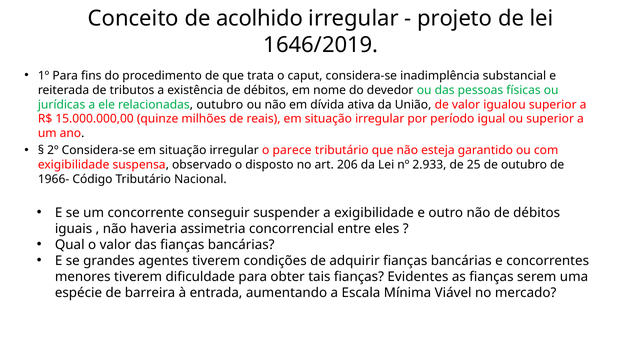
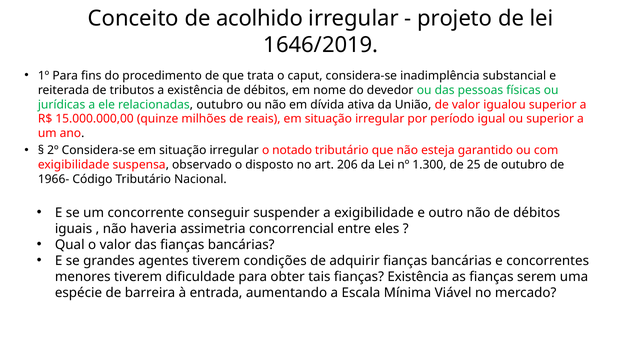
parece: parece -> notado (292, 150)
2.933: 2.933 -> 1.300 (429, 165)
fianças Evidentes: Evidentes -> Existência (418, 277)
